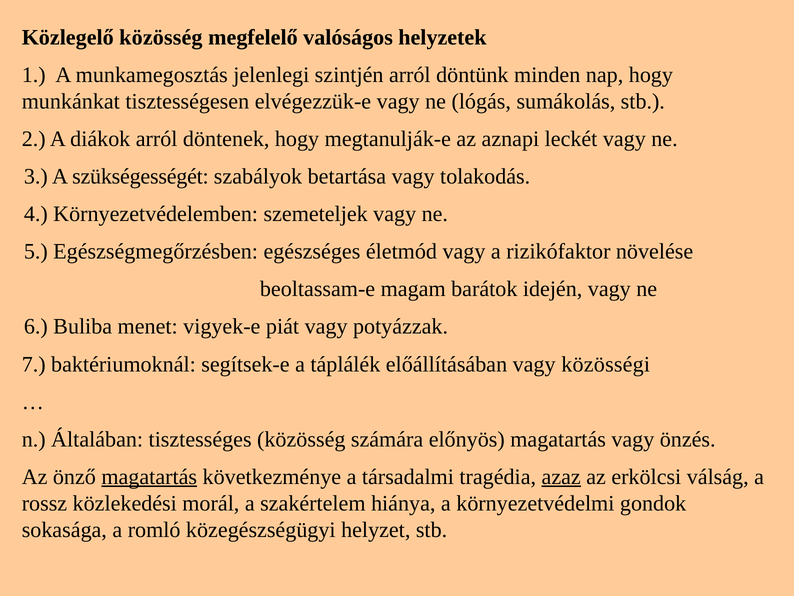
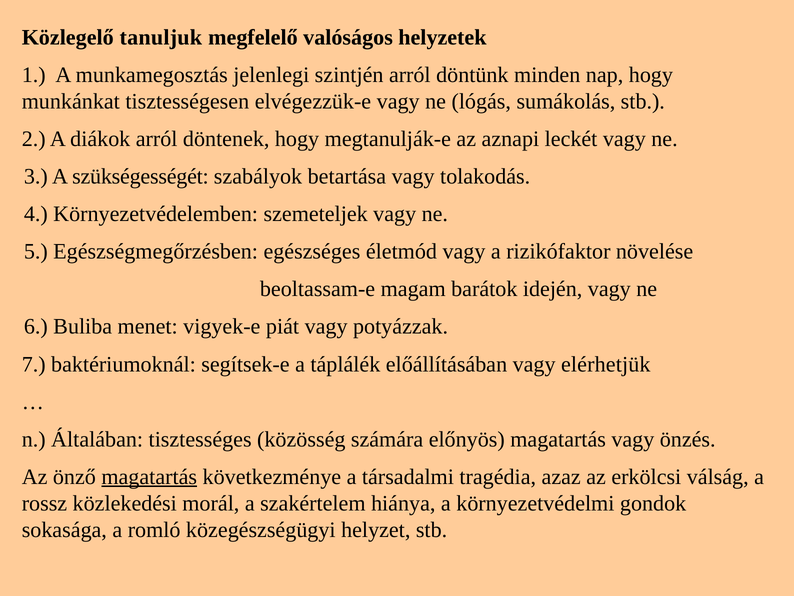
Közlegelő közösség: közösség -> tanuljuk (161, 37)
közösségi: közösségi -> elérhetjük (606, 364)
azaz underline: present -> none (561, 476)
